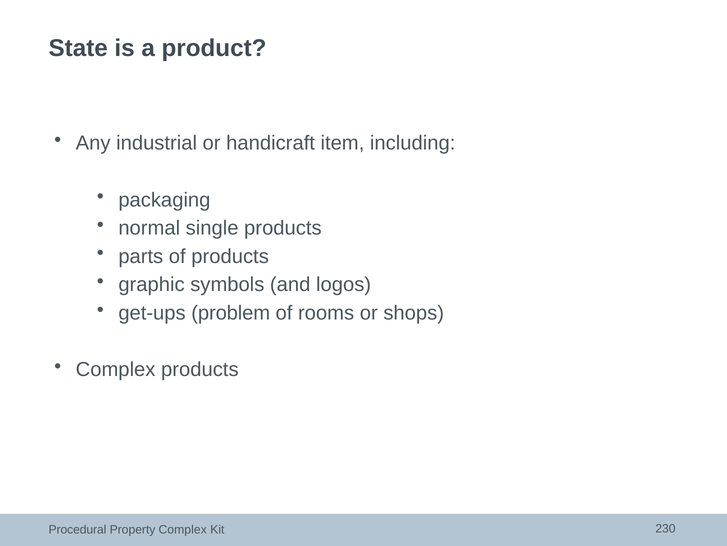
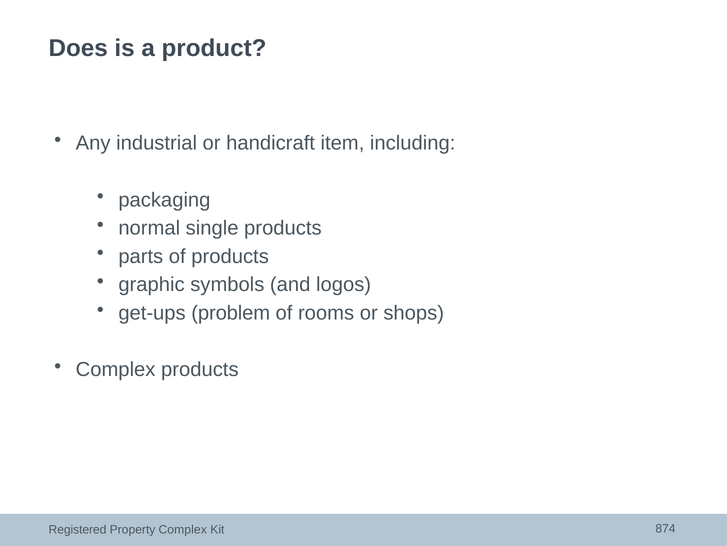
State: State -> Does (78, 48)
Procedural: Procedural -> Registered (77, 529)
230: 230 -> 874 (665, 528)
